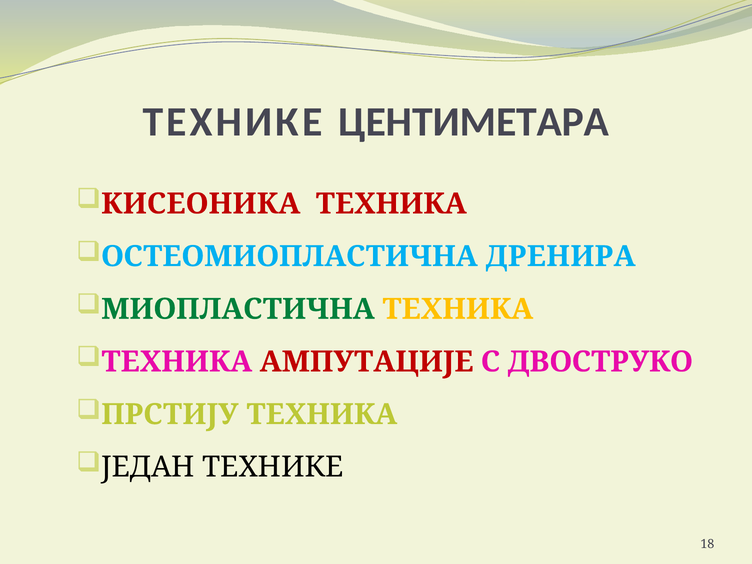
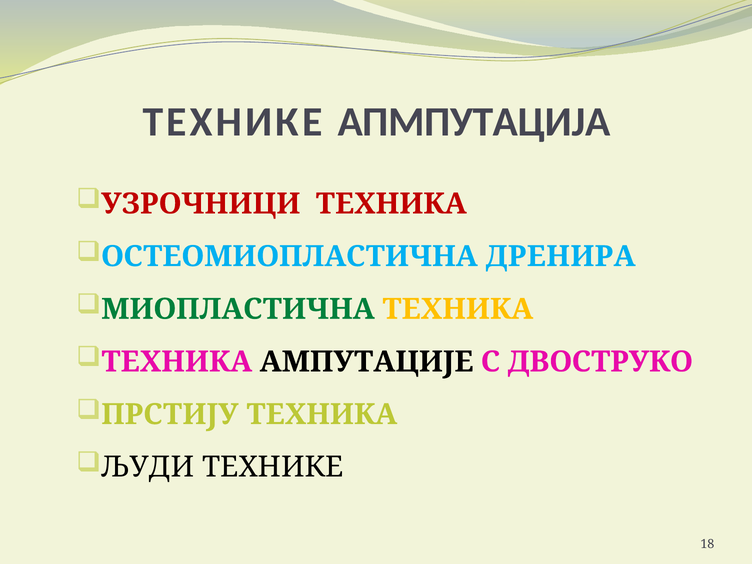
ЦЕНТИМЕТАРА: ЦЕНТИМЕТАРА -> АПМПУТАЦИЈА (474, 122)
КИСЕОНИКА: КИСЕОНИКА -> УЗРОЧНИЦИ (201, 204)
АМПУТАЦИЈЕ colour: red -> black (367, 362)
ЈЕДАН: ЈЕДАН -> ЉУДИ (148, 467)
